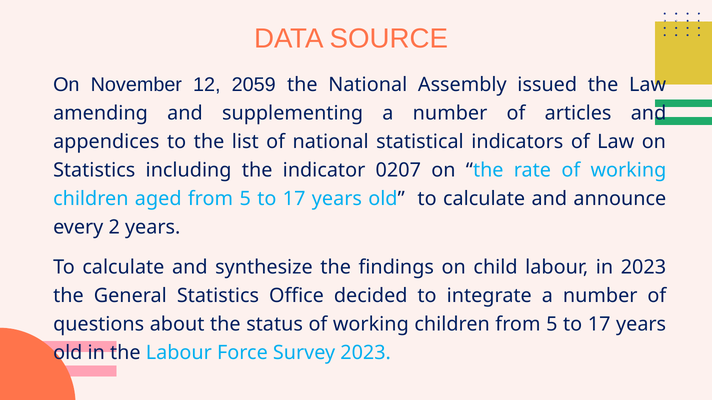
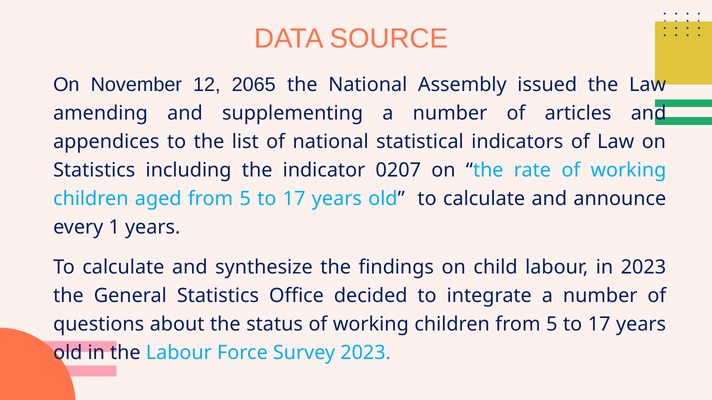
2059: 2059 -> 2065 (254, 85)
2: 2 -> 1 (114, 227)
